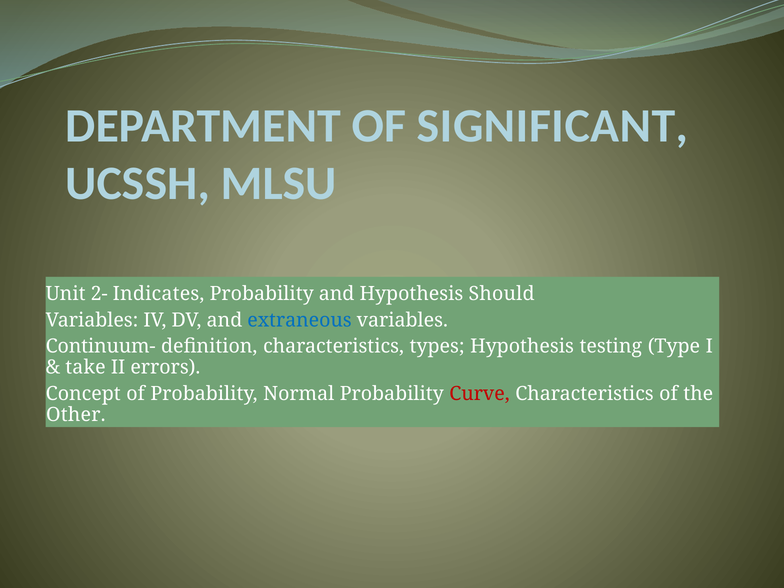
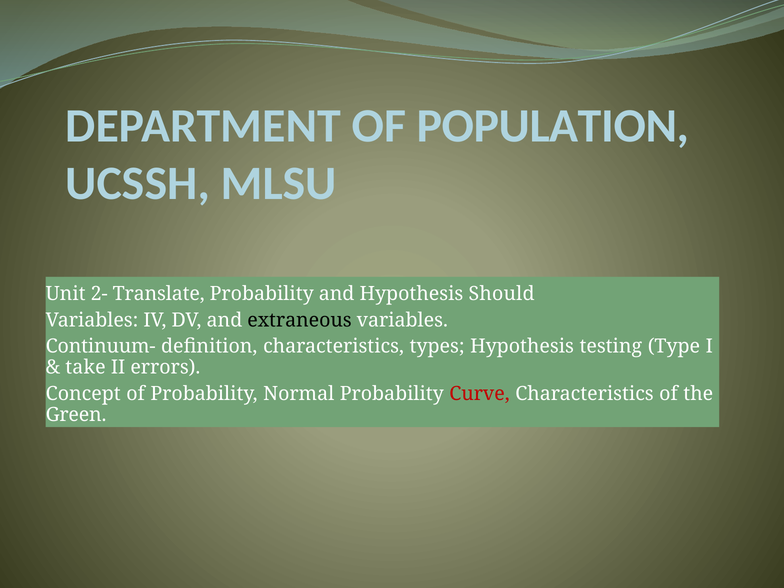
SIGNIFICANT: SIGNIFICANT -> POPULATION (553, 126)
Indicates: Indicates -> Translate (159, 294)
extraneous colour: blue -> black (300, 320)
Other: Other -> Green (76, 415)
